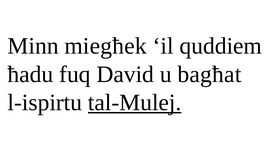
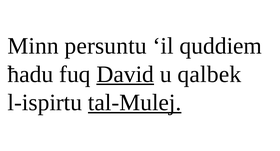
miegħek: miegħek -> persuntu (106, 46)
David underline: none -> present (125, 74)
bagħat: bagħat -> qalbek (209, 74)
